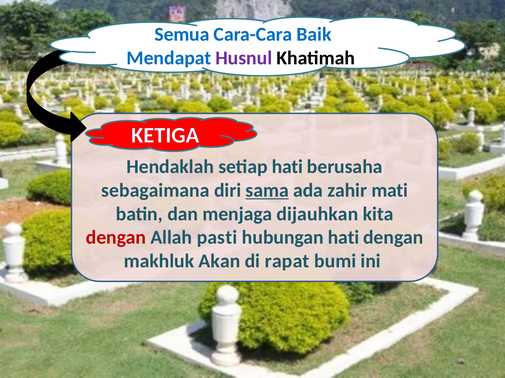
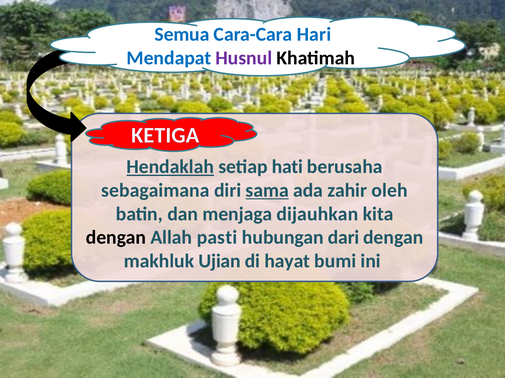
Baik: Baik -> Hari (314, 34)
Hendaklah underline: none -> present (170, 167)
mati: mati -> oleh (390, 191)
dengan colour: red -> black (116, 238)
hubungan hati: hati -> dari (344, 238)
Akan: Akan -> Ujian (220, 261)
rapat: rapat -> hayat (287, 261)
